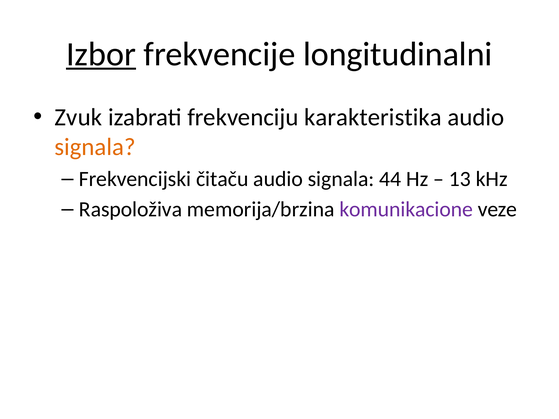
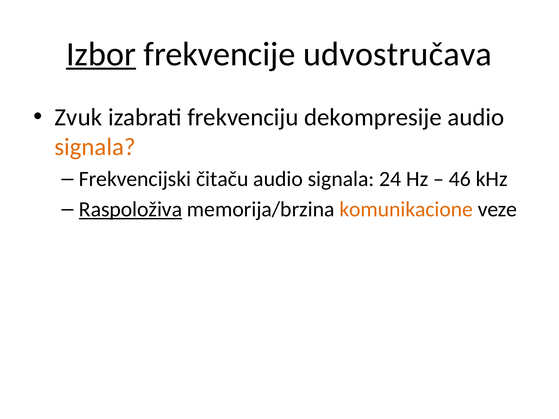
longitudinalni: longitudinalni -> udvostručava (398, 54)
karakteristika: karakteristika -> dekompresije (373, 117)
44: 44 -> 24 (390, 179)
13: 13 -> 46 (460, 179)
Raspoloživa underline: none -> present (131, 210)
komunikacione colour: purple -> orange (406, 210)
